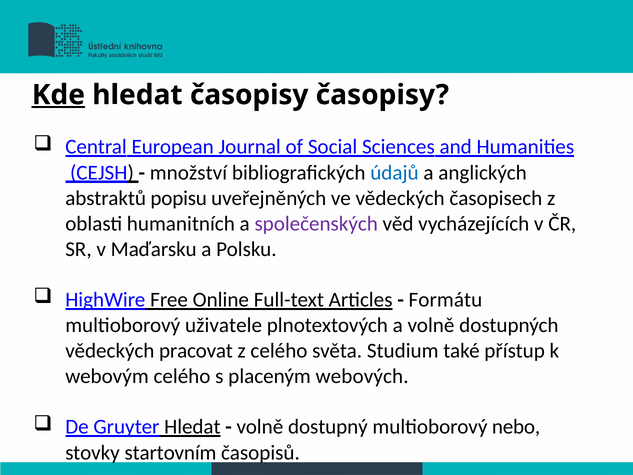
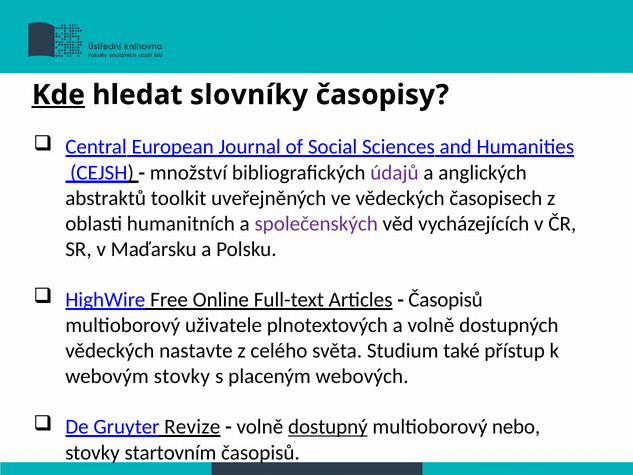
hledat časopisy: časopisy -> slovníky (249, 95)
údajů colour: blue -> purple (394, 173)
popisu: popisu -> toolkit (179, 198)
Formátu: Formátu -> Časopisů (446, 300)
pracovat: pracovat -> nastavte (196, 351)
webovým celého: celého -> stovky (182, 376)
Gruyter Hledat: Hledat -> Revize (192, 427)
dostupný underline: none -> present (328, 427)
